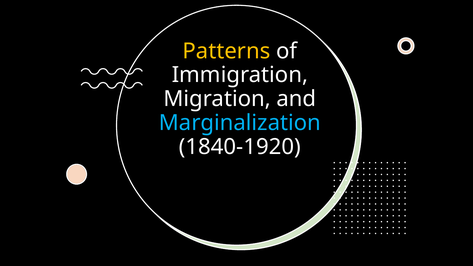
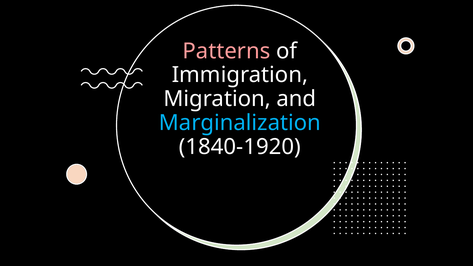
Patterns colour: yellow -> pink (226, 51)
